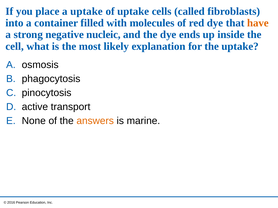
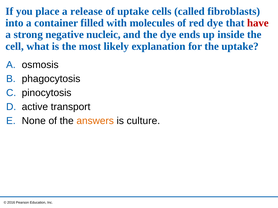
a uptake: uptake -> release (87, 11)
have colour: orange -> red (258, 23)
marine: marine -> culture (143, 121)
